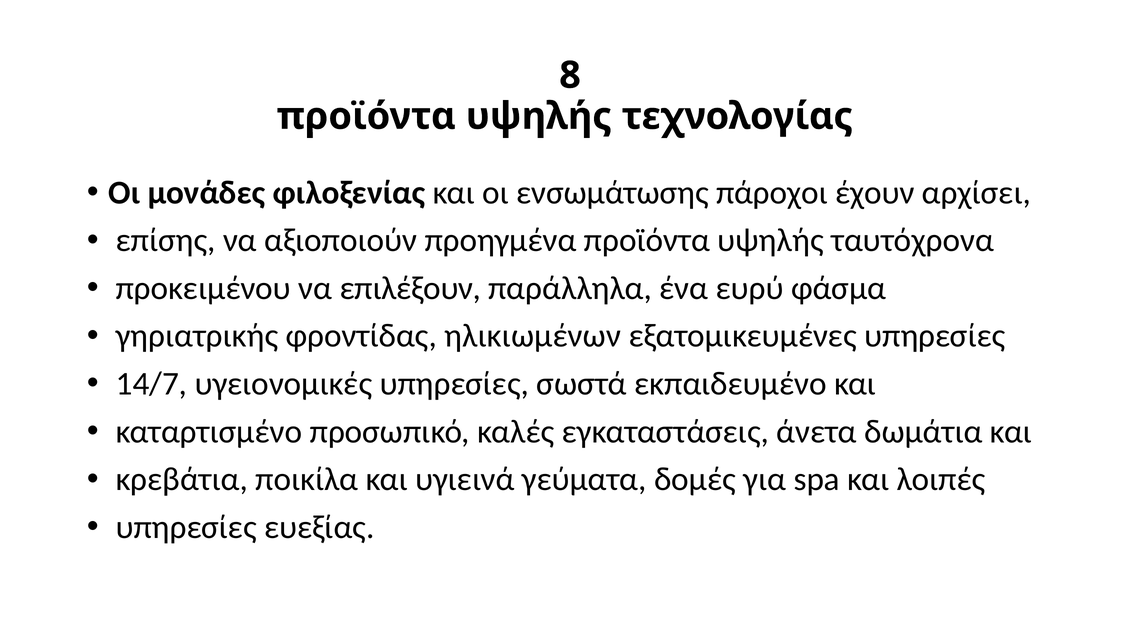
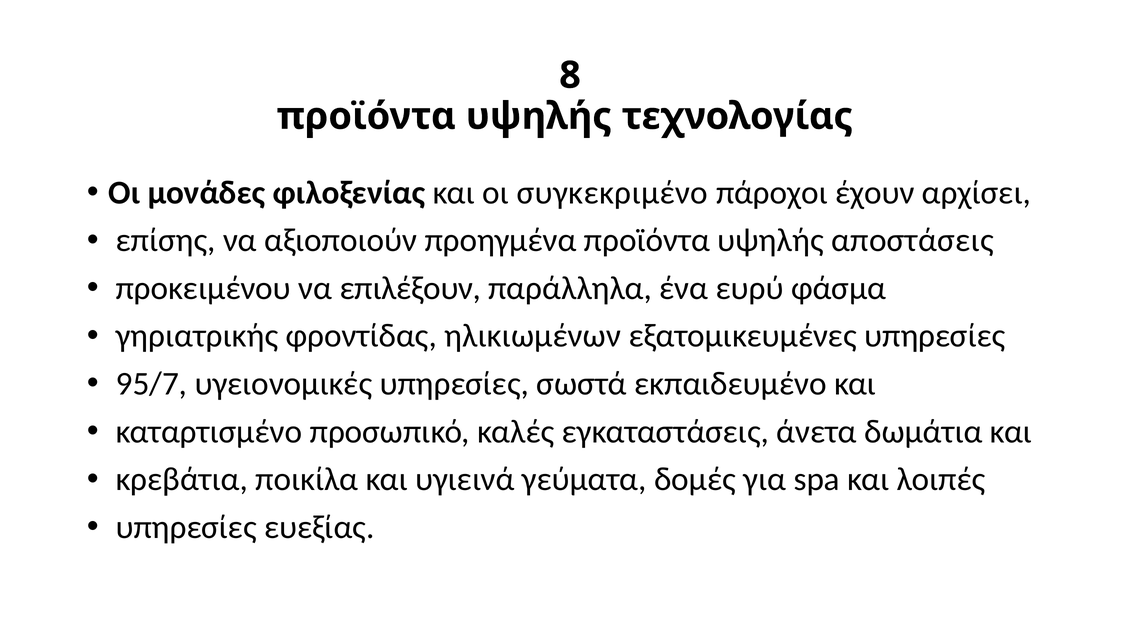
ενσωμάτωσης: ενσωμάτωσης -> συγκεκριμένο (612, 193)
ταυτόχρονα: ταυτόχρονα -> αποστάσεις (913, 241)
14/7: 14/7 -> 95/7 (151, 384)
